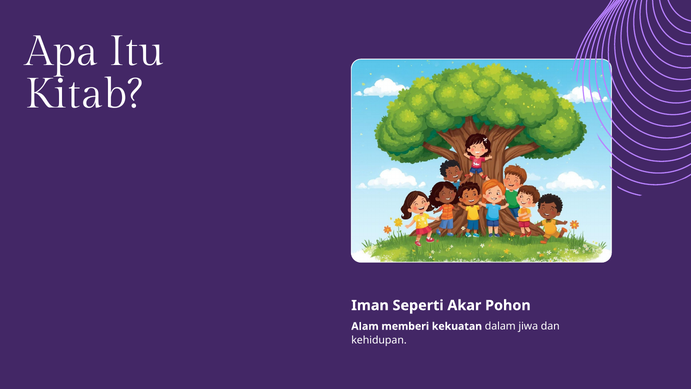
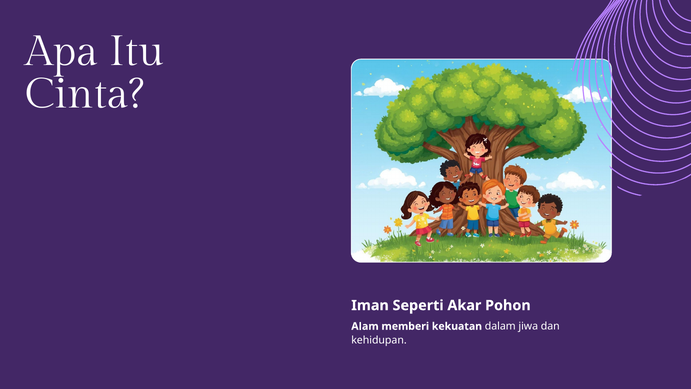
Kitab: Kitab -> Cinta (84, 94)
